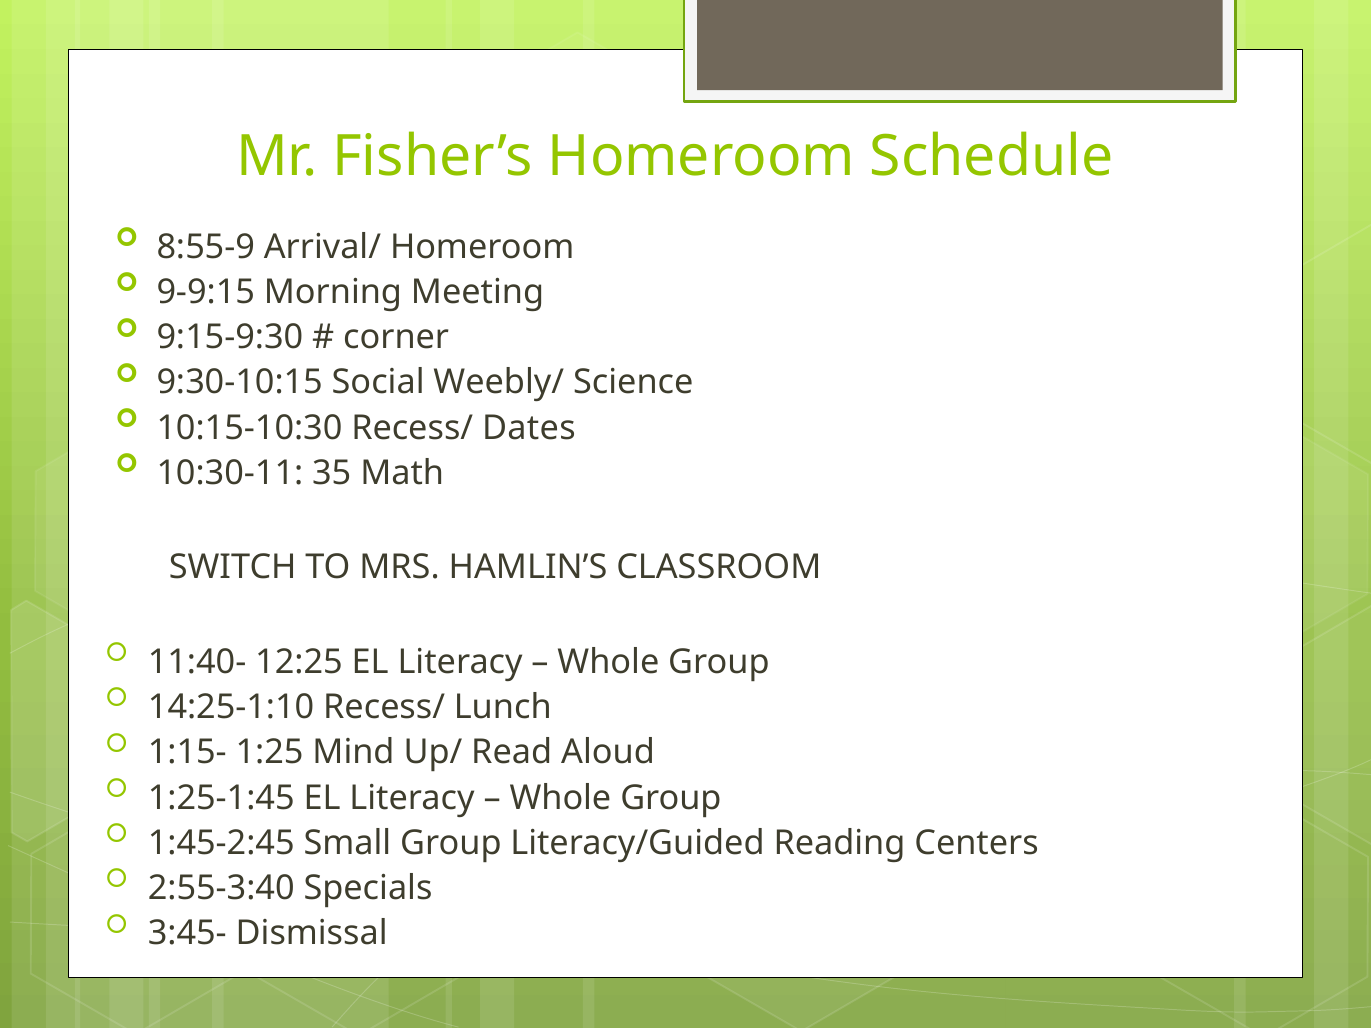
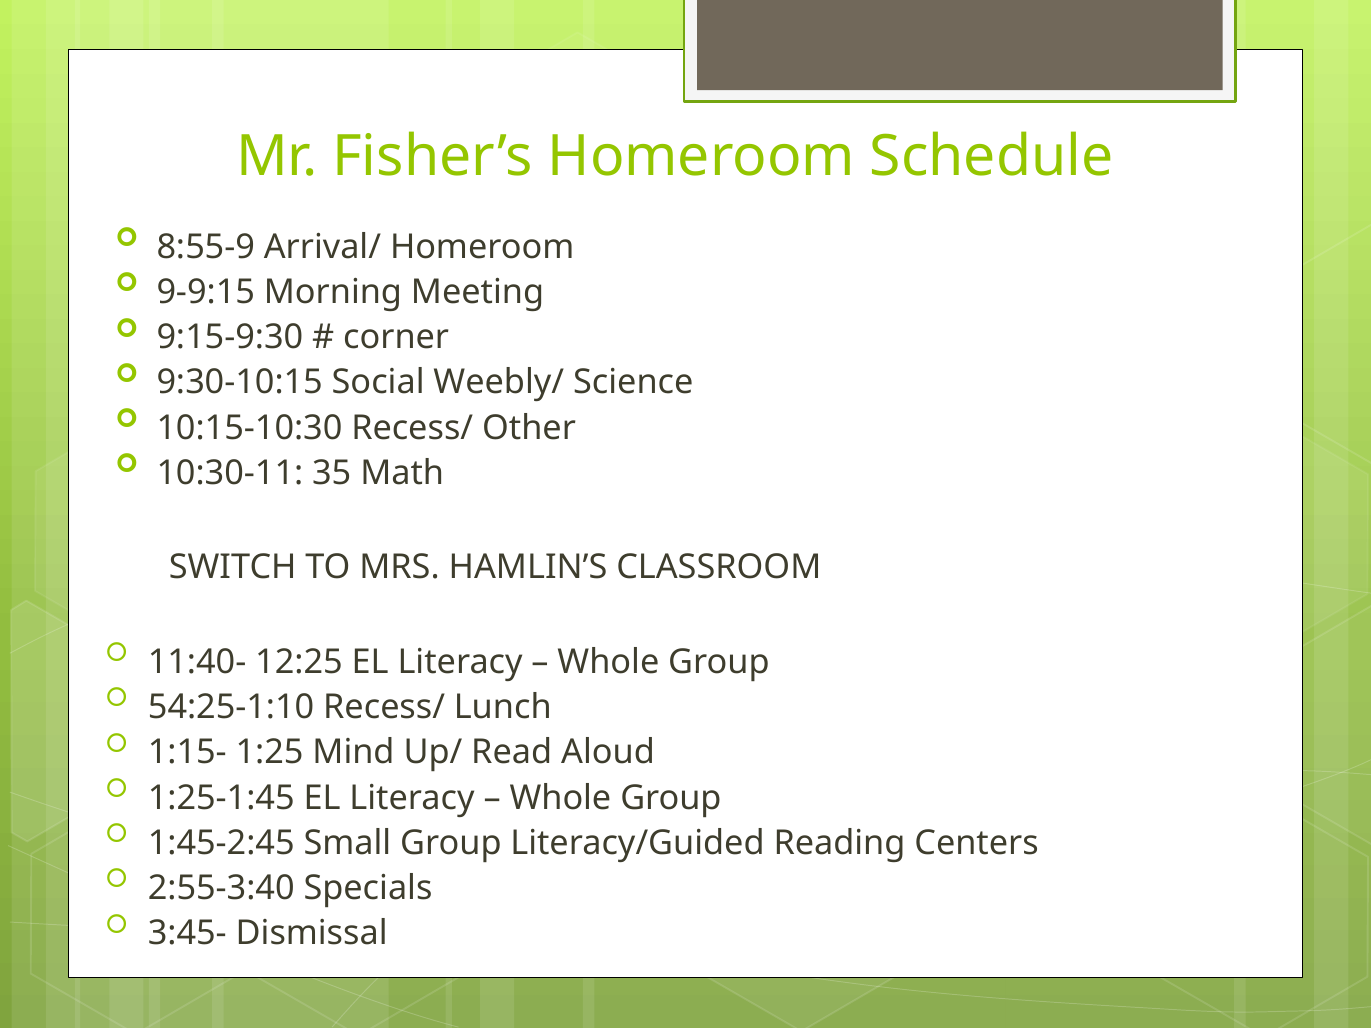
Dates: Dates -> Other (529, 428)
14:25-1:10: 14:25-1:10 -> 54:25-1:10 (231, 707)
